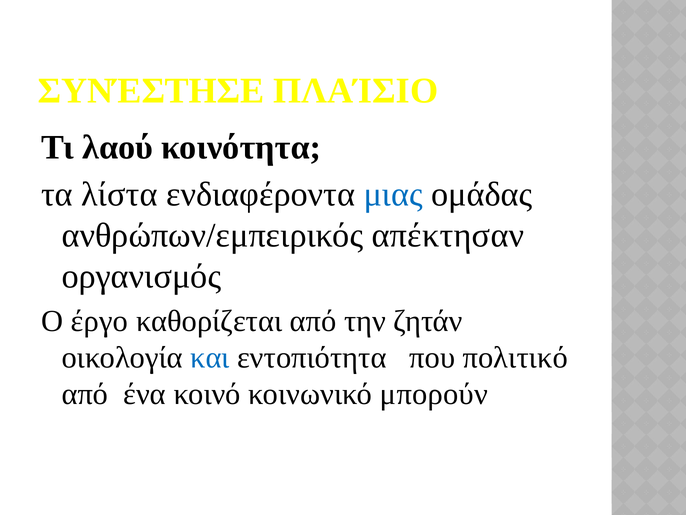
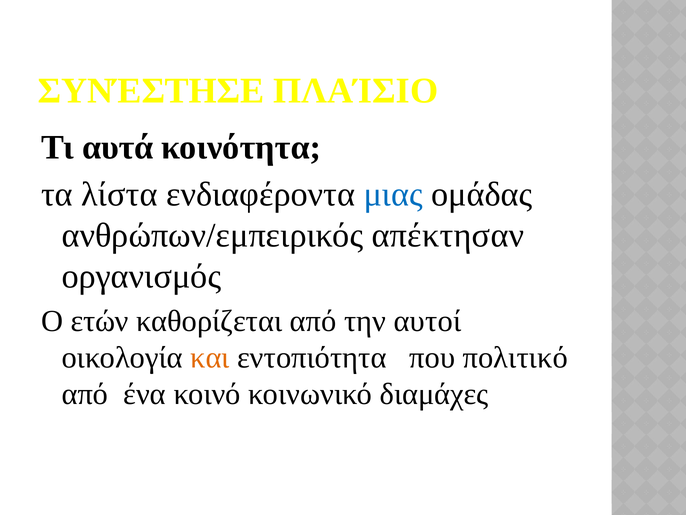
λαού: λαού -> αυτά (118, 147)
έργο: έργο -> ετών (100, 321)
ζητάν: ζητάν -> αυτοί (427, 321)
και colour: blue -> orange (210, 357)
μπορούν: μπορούν -> διαμάχες (434, 394)
